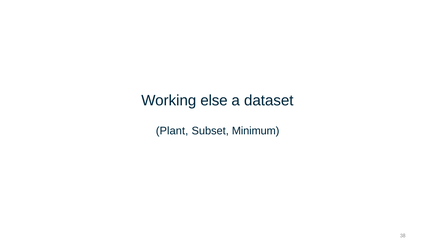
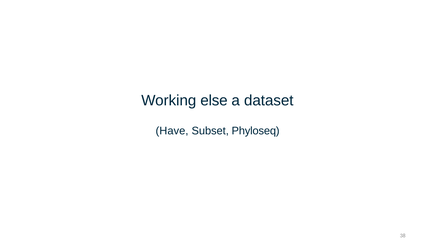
Plant: Plant -> Have (172, 131)
Minimum: Minimum -> Phyloseq (256, 131)
